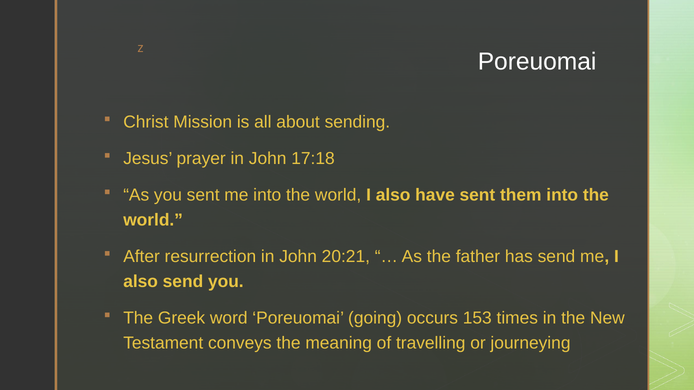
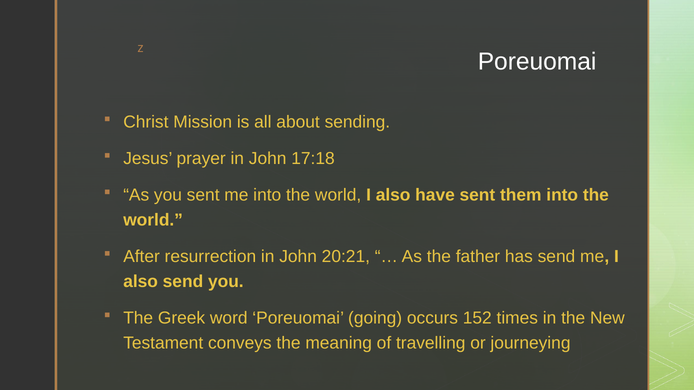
153: 153 -> 152 (477, 318)
